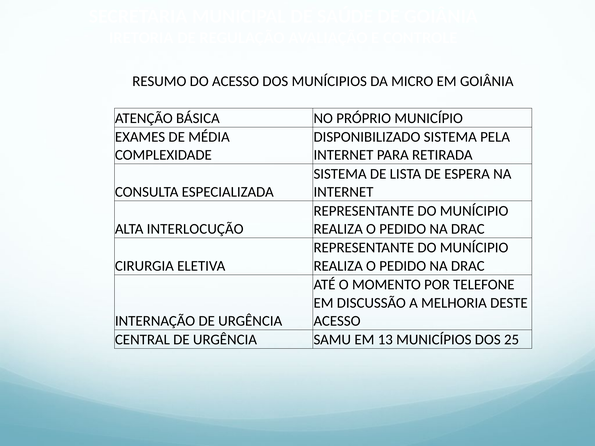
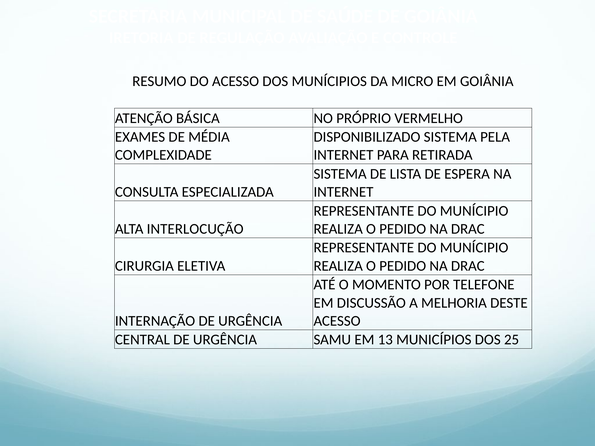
MUNICÍPIO: MUNICÍPIO -> VERMELHO (429, 118)
